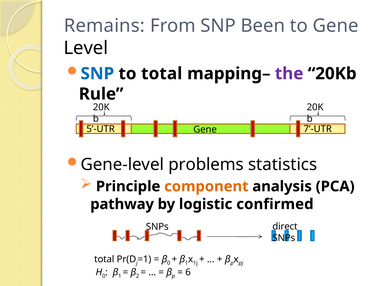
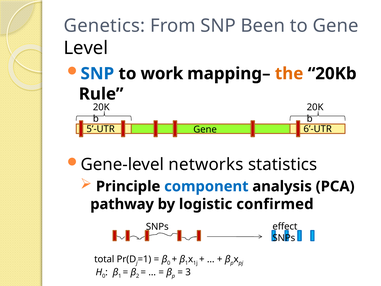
Remains: Remains -> Genetics (104, 26)
to total: total -> work (162, 74)
the colour: purple -> orange (289, 74)
7’-UTR: 7’-UTR -> 6’-UTR (318, 129)
problems: problems -> networks (206, 164)
component colour: orange -> blue (206, 186)
direct: direct -> effect (285, 226)
6: 6 -> 3 (188, 272)
